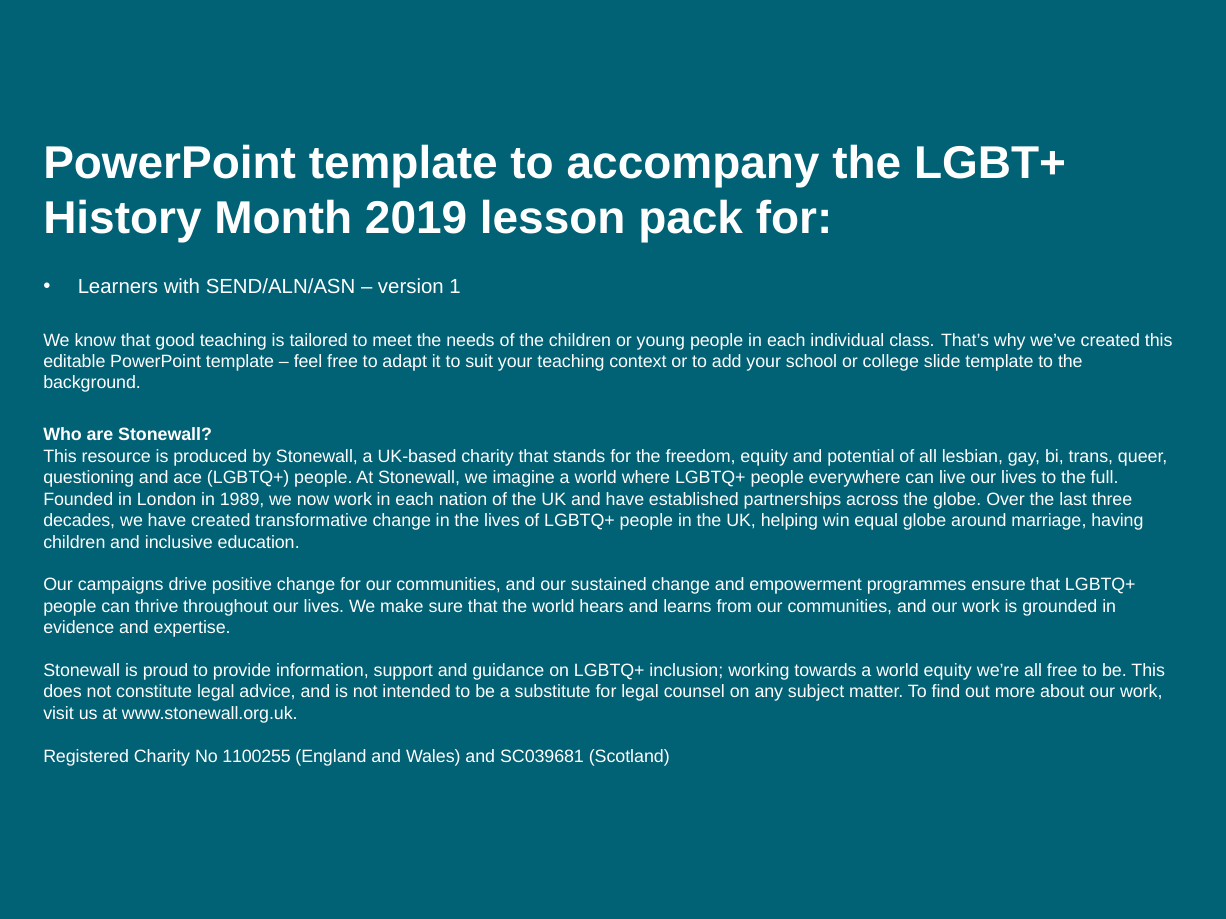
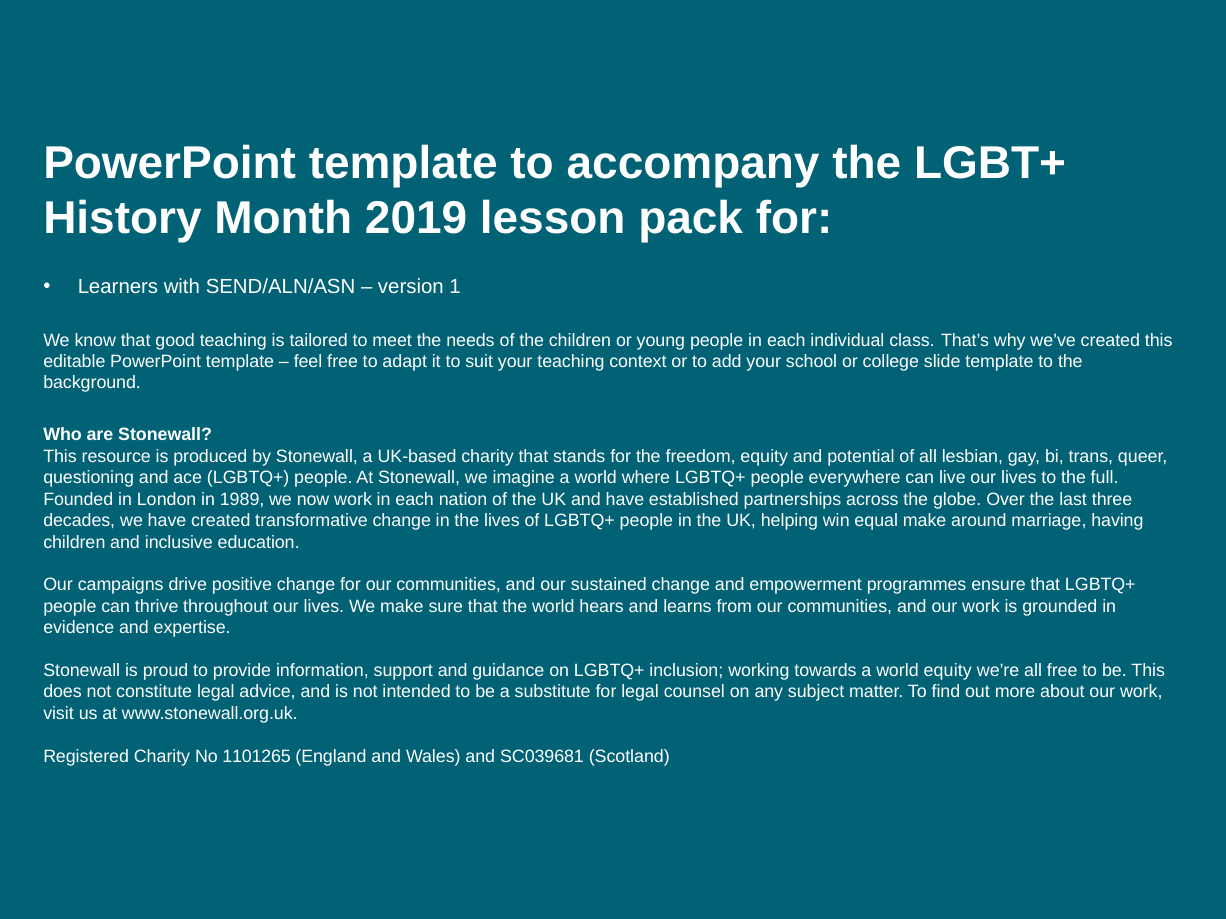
equal globe: globe -> make (925, 521)
1100255: 1100255 -> 1101265 (257, 757)
